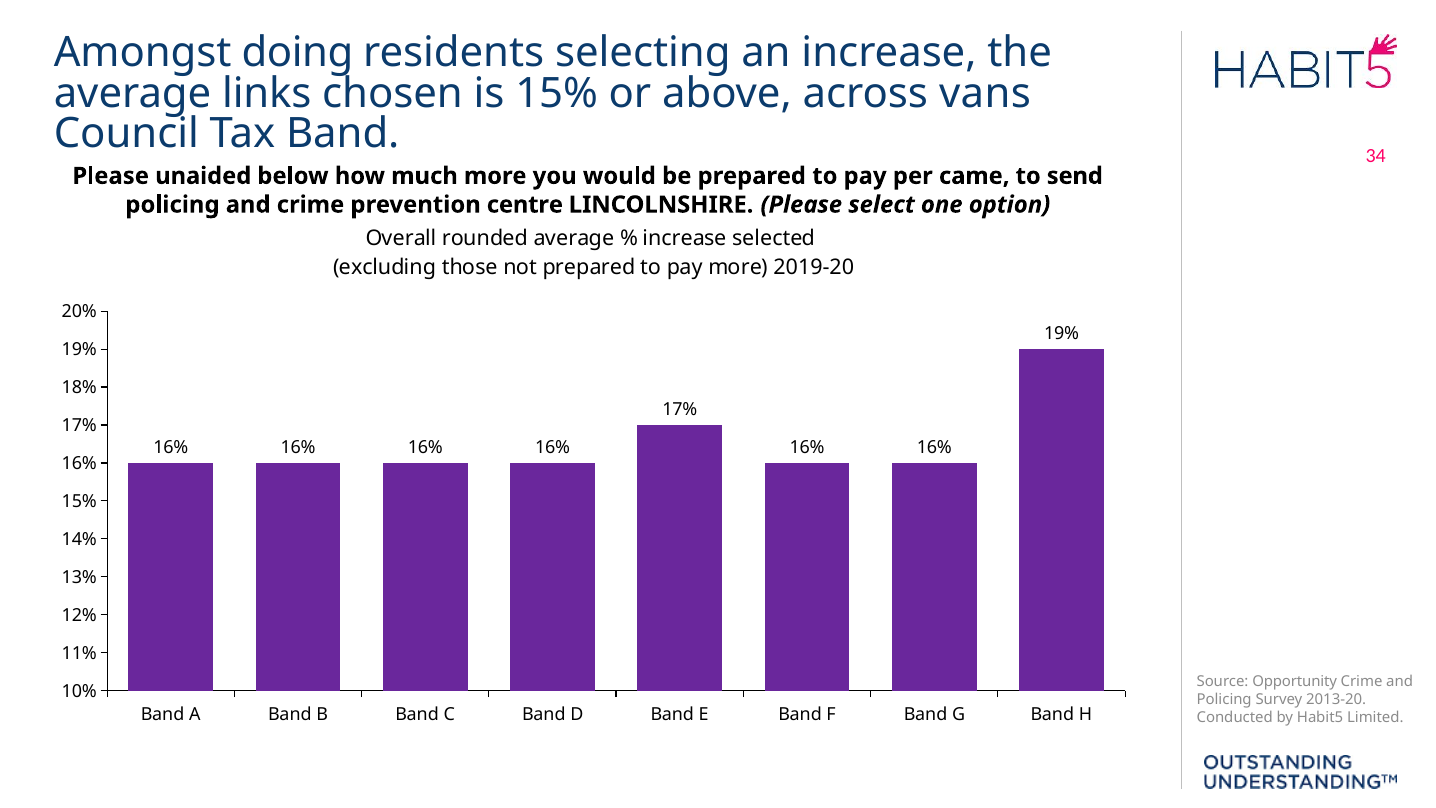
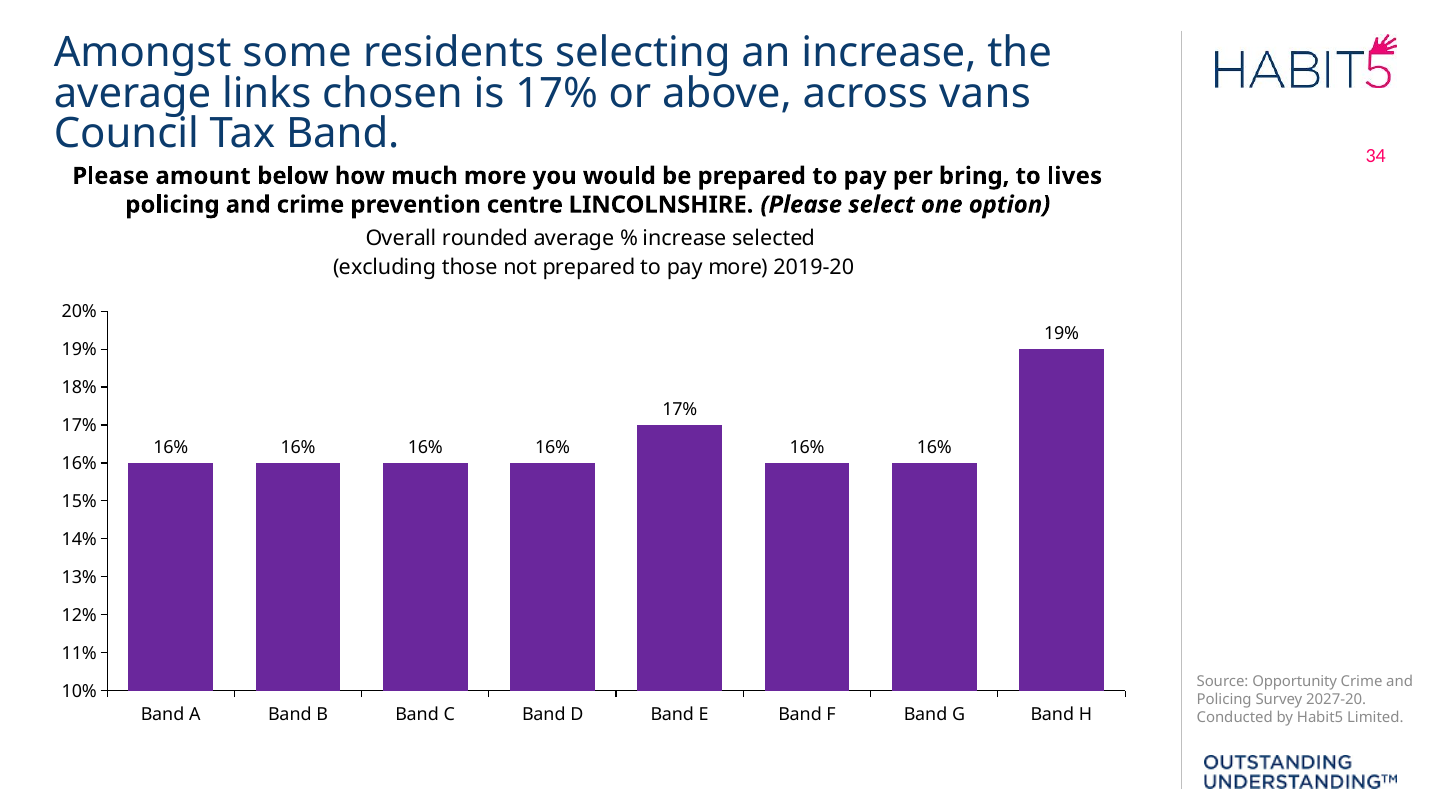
doing: doing -> some (297, 53)
is 15%: 15% -> 17% (557, 93)
unaided: unaided -> amount (203, 176)
came: came -> bring (974, 176)
send: send -> lives (1075, 176)
2013-20: 2013-20 -> 2027-20 (1336, 699)
